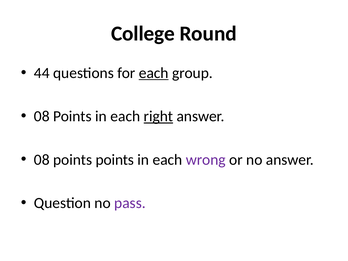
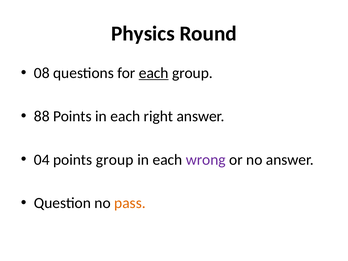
College: College -> Physics (143, 34)
44: 44 -> 08 (42, 73)
08: 08 -> 88 (42, 116)
right underline: present -> none (158, 116)
08: 08 -> 04 (42, 160)
points points: points -> group (115, 160)
pass colour: purple -> orange (130, 203)
